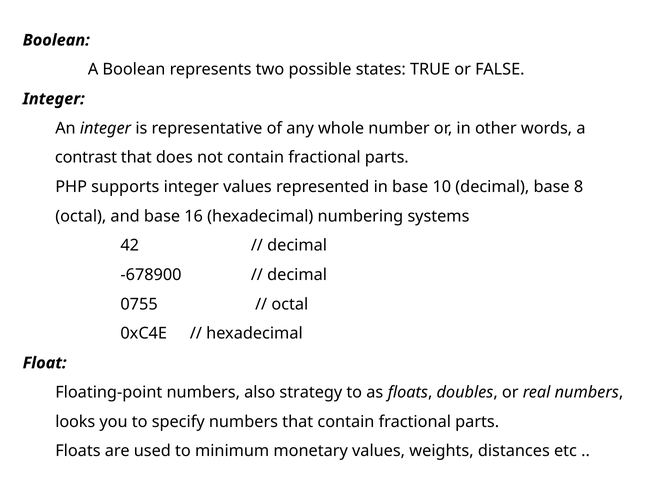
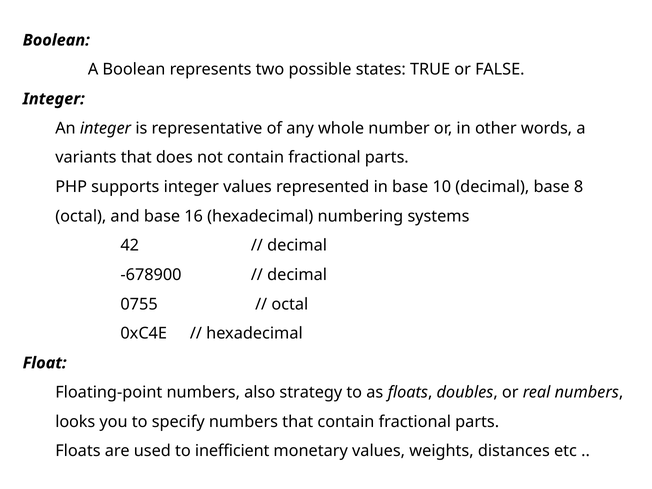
contrast: contrast -> variants (86, 158)
minimum: minimum -> inefficient (232, 451)
